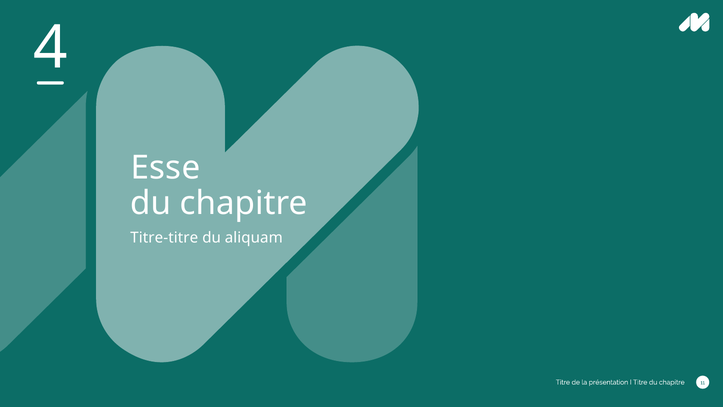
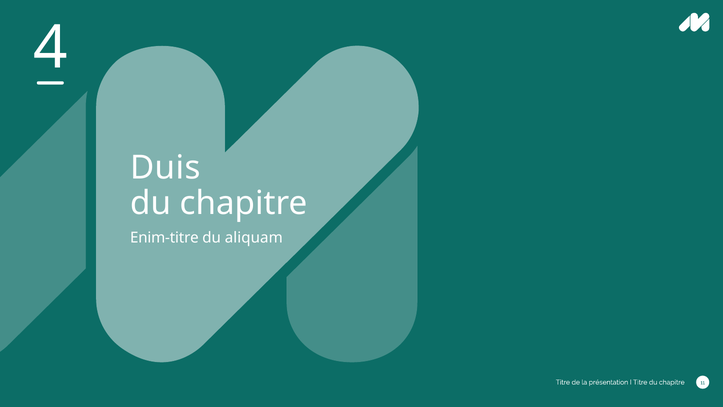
Esse: Esse -> Duis (165, 168)
Titre-titre: Titre-titre -> Enim-titre (164, 237)
